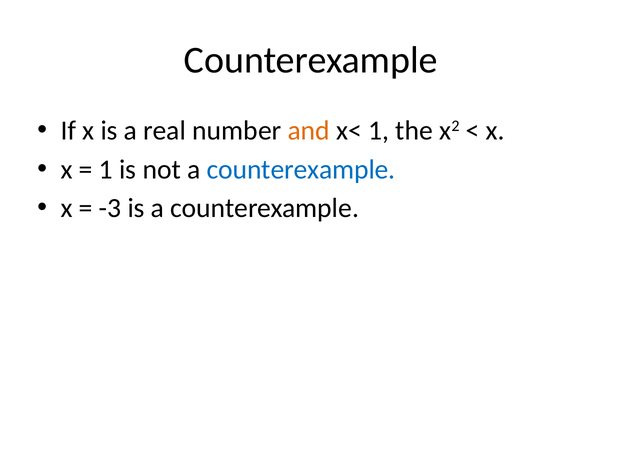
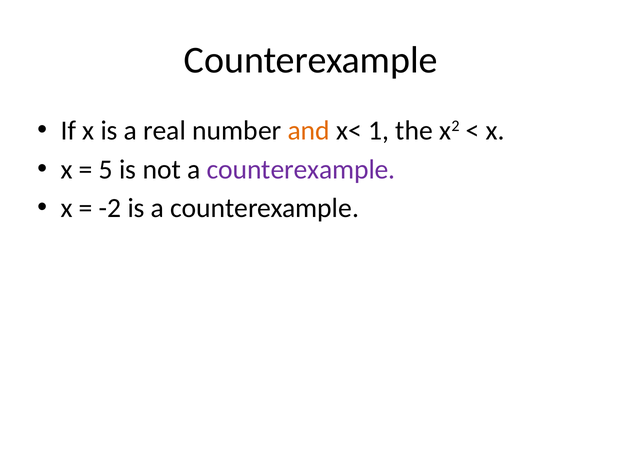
1: 1 -> 5 (106, 169)
counterexample colour: blue -> purple (301, 169)
-3: -3 -> -2 (110, 208)
